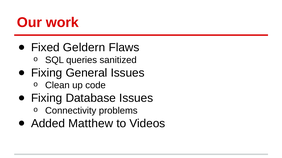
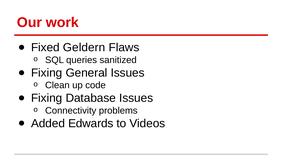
Matthew: Matthew -> Edwards (91, 124)
